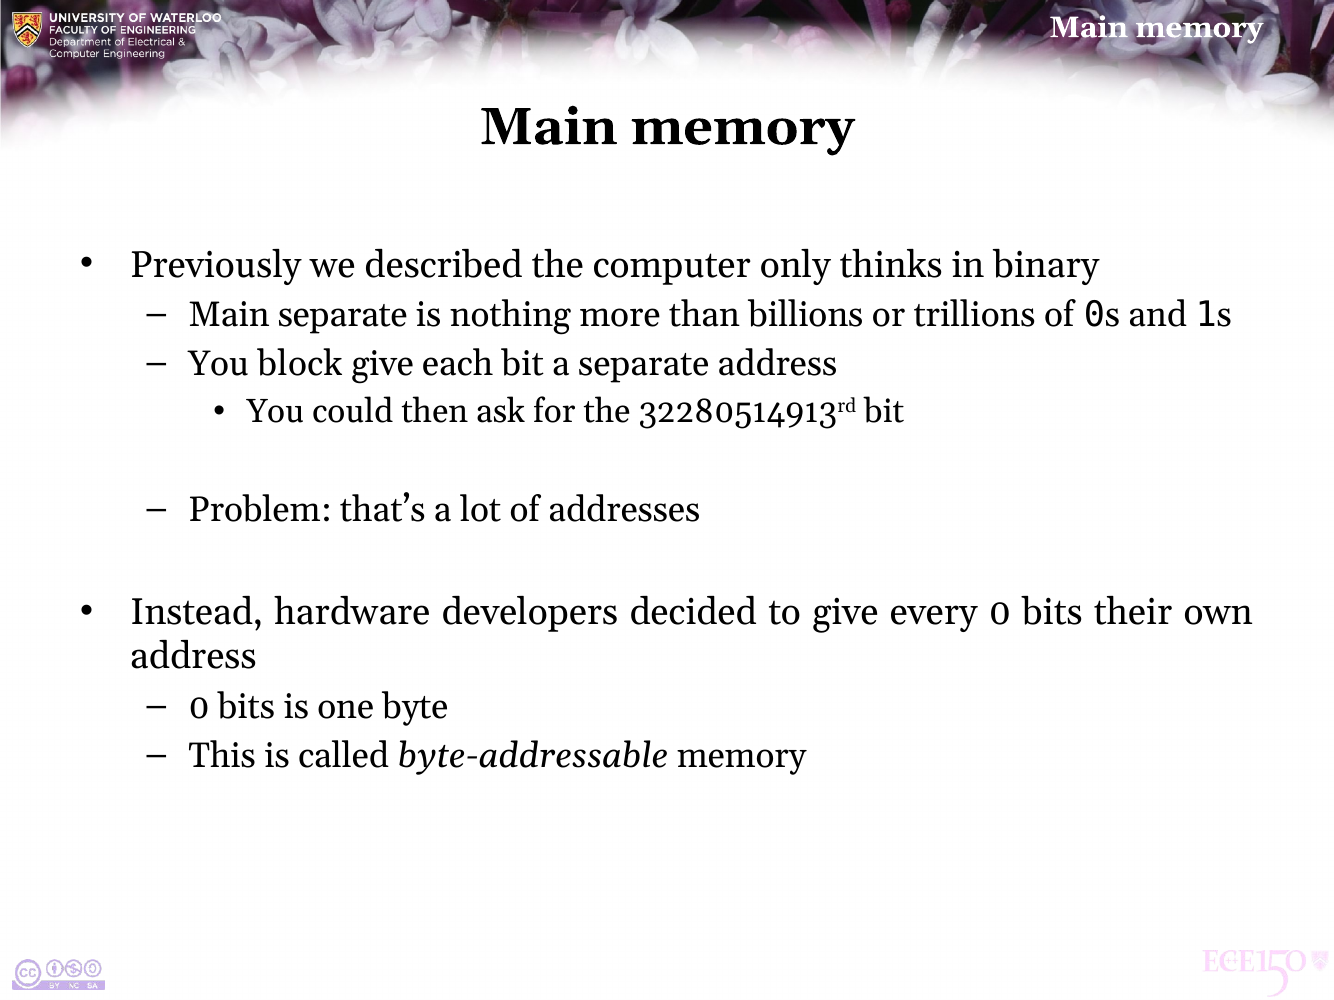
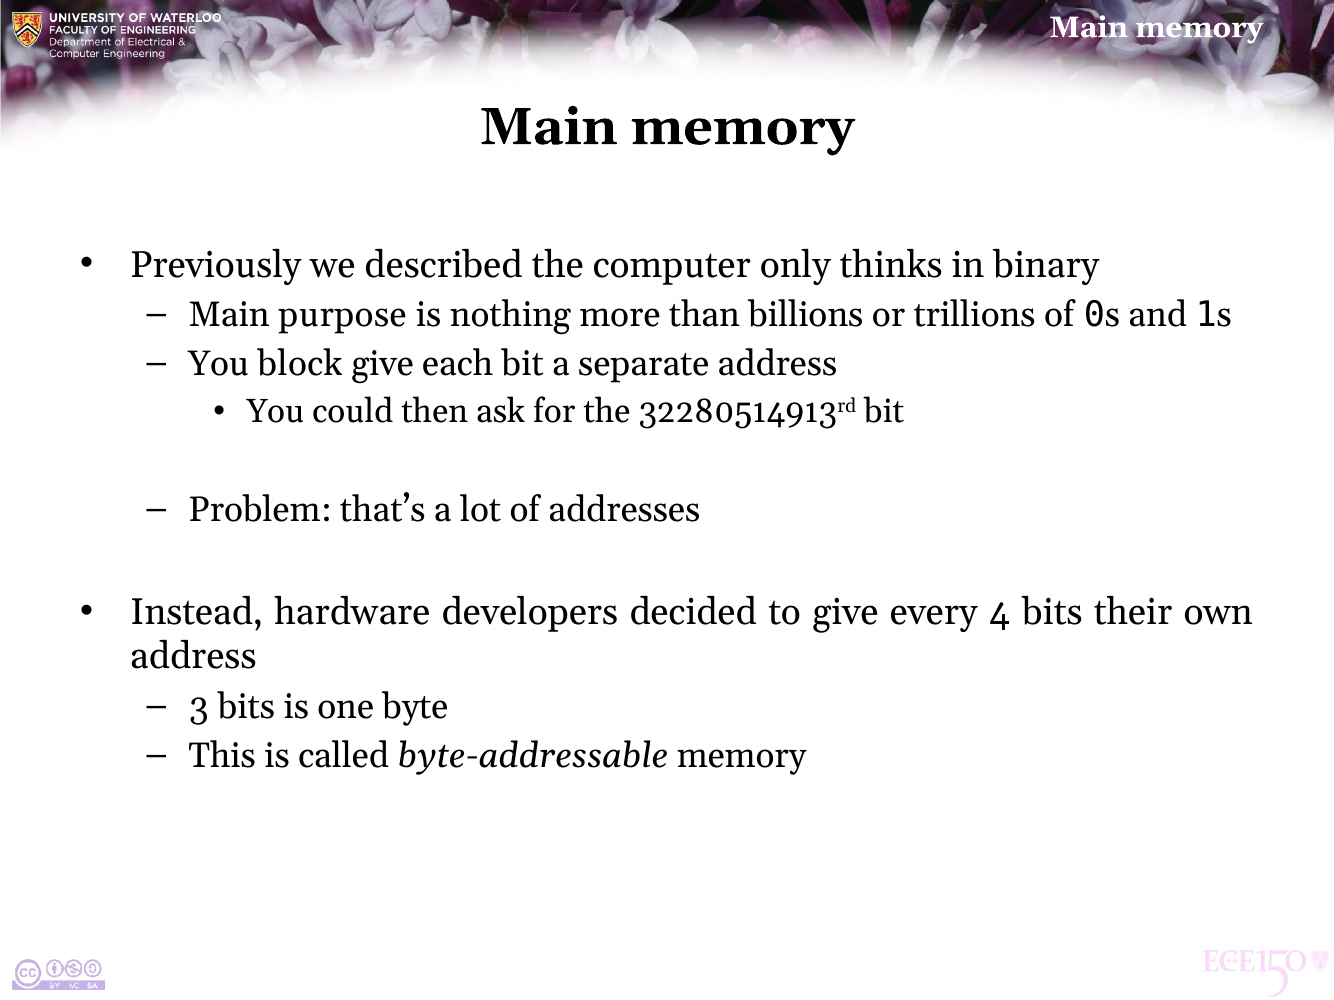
Main separate: separate -> purpose (343, 315)
every 0: 0 -> 4 (1000, 612)
0: 0 -> 3 (199, 707)
